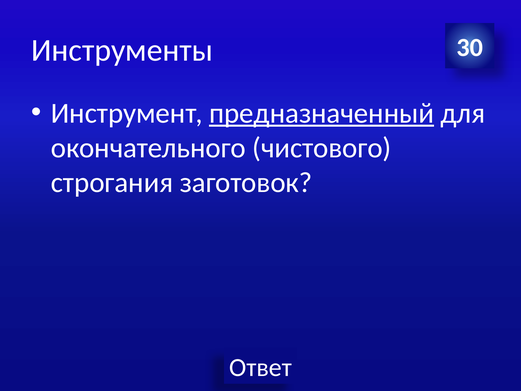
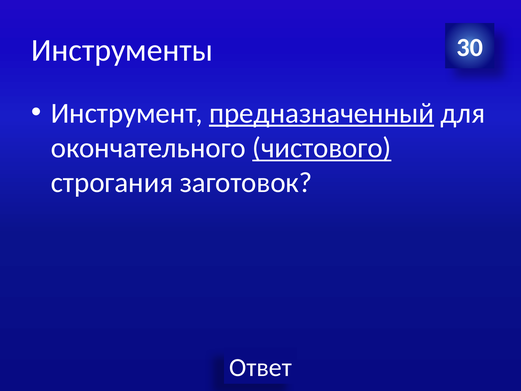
чистового underline: none -> present (322, 148)
